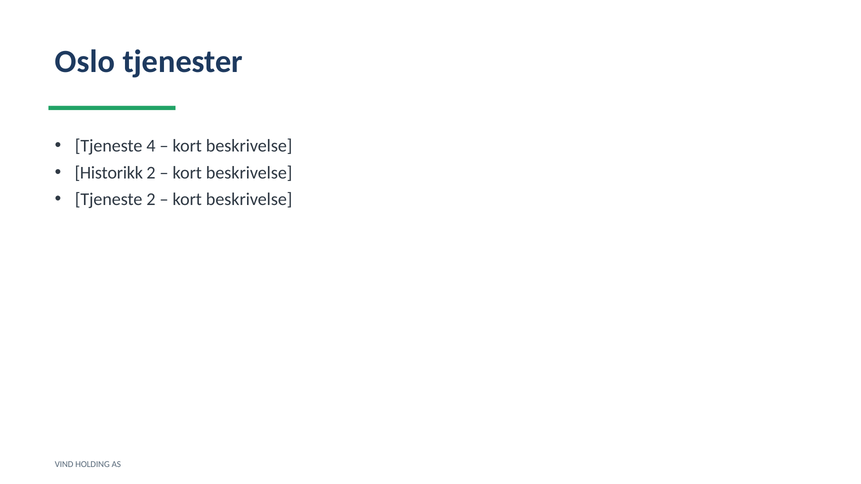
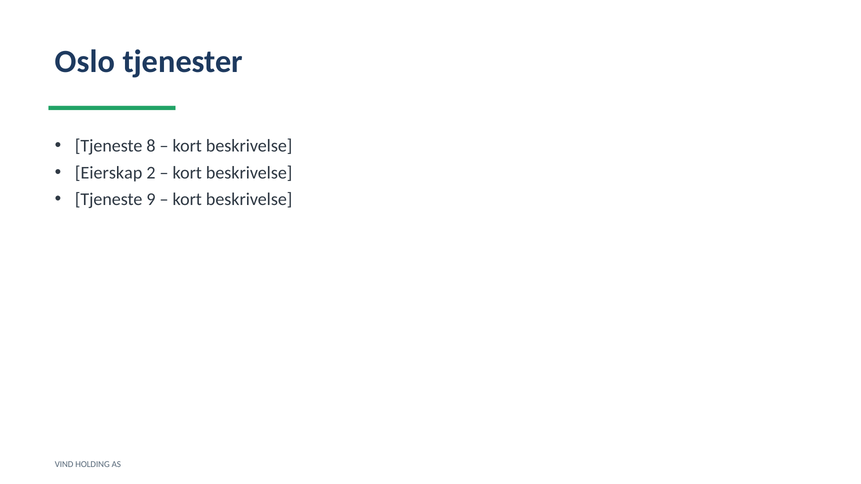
4: 4 -> 8 (151, 146)
Historikk: Historikk -> Eierskap (109, 173)
Tjeneste 2: 2 -> 9 (151, 200)
